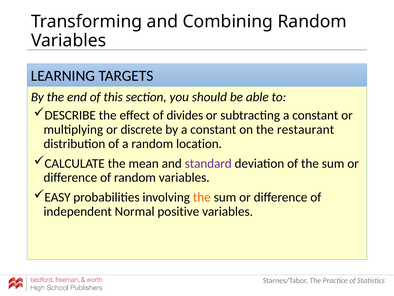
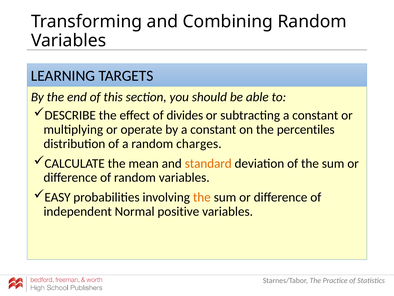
discrete: discrete -> operate (141, 129)
restaurant: restaurant -> percentiles (306, 129)
location: location -> charges (199, 144)
standard colour: purple -> orange (208, 163)
